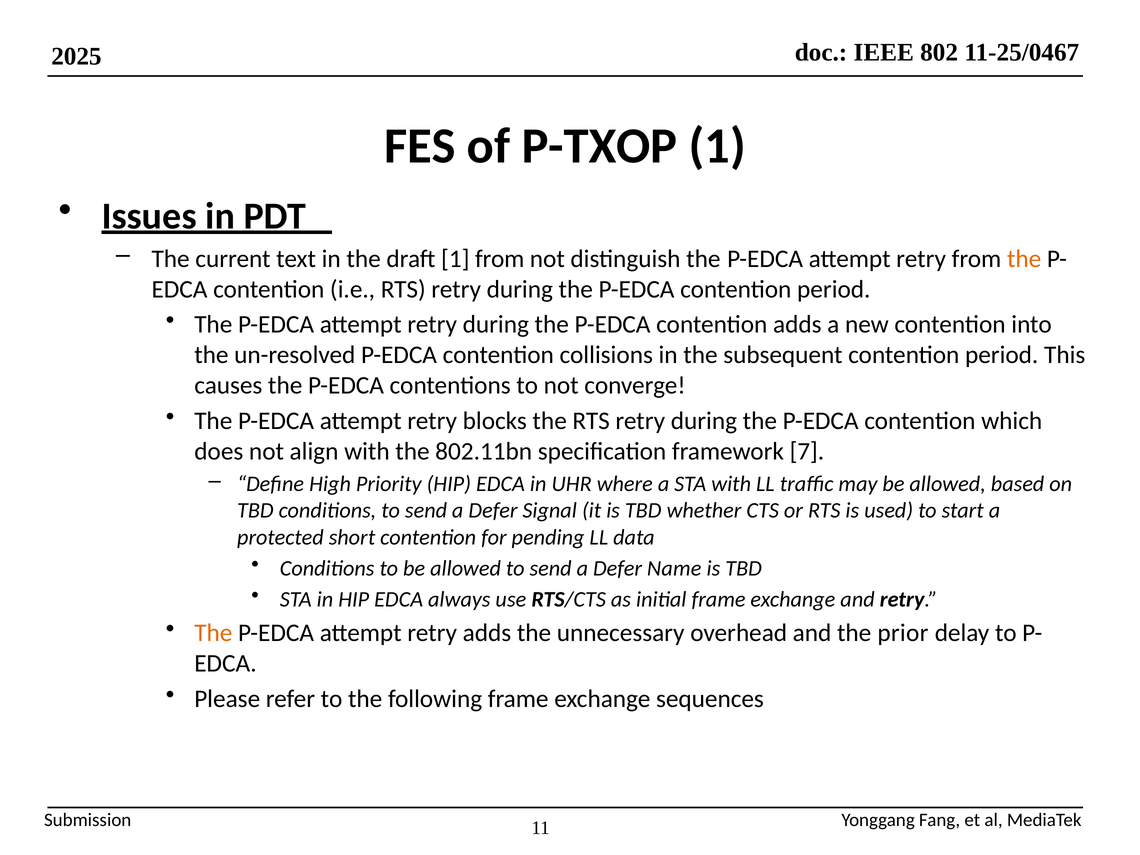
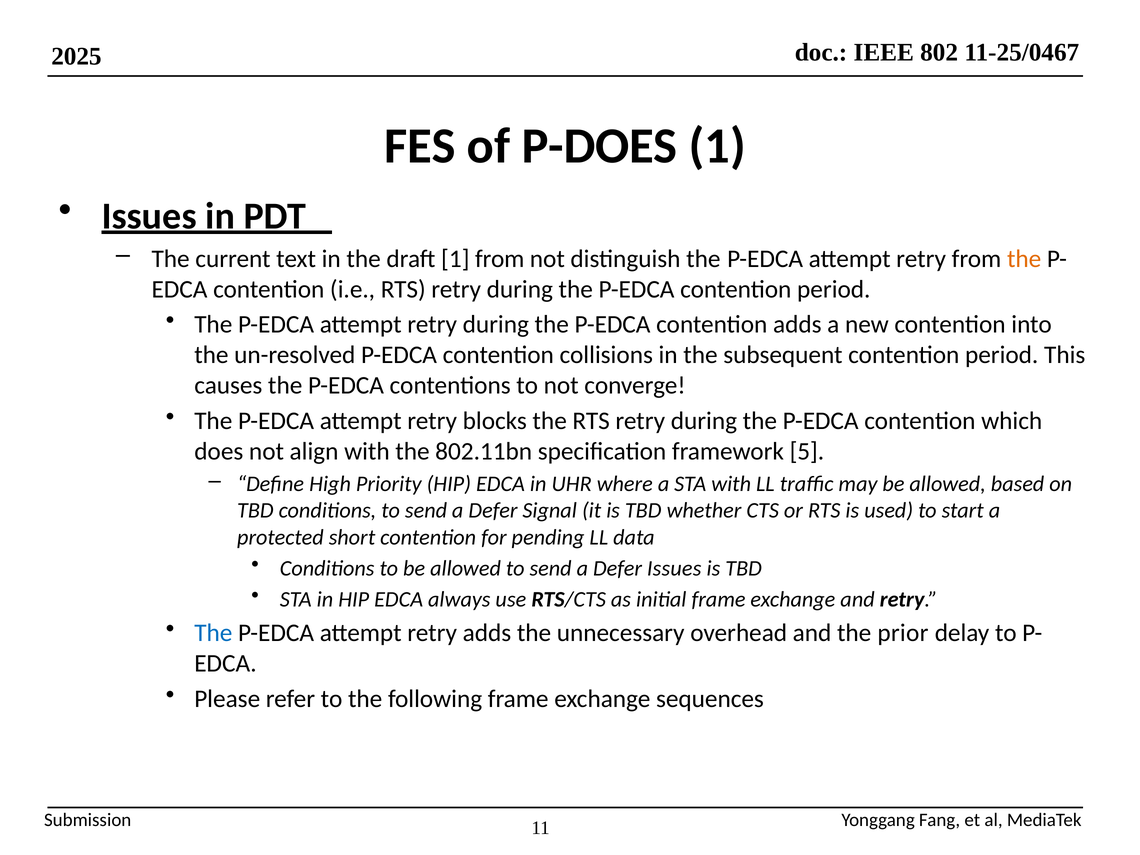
P-TXOP: P-TXOP -> P-DOES (600, 146)
7: 7 -> 5 (807, 451)
Defer Name: Name -> Issues (674, 568)
The colour: orange -> blue (213, 633)
